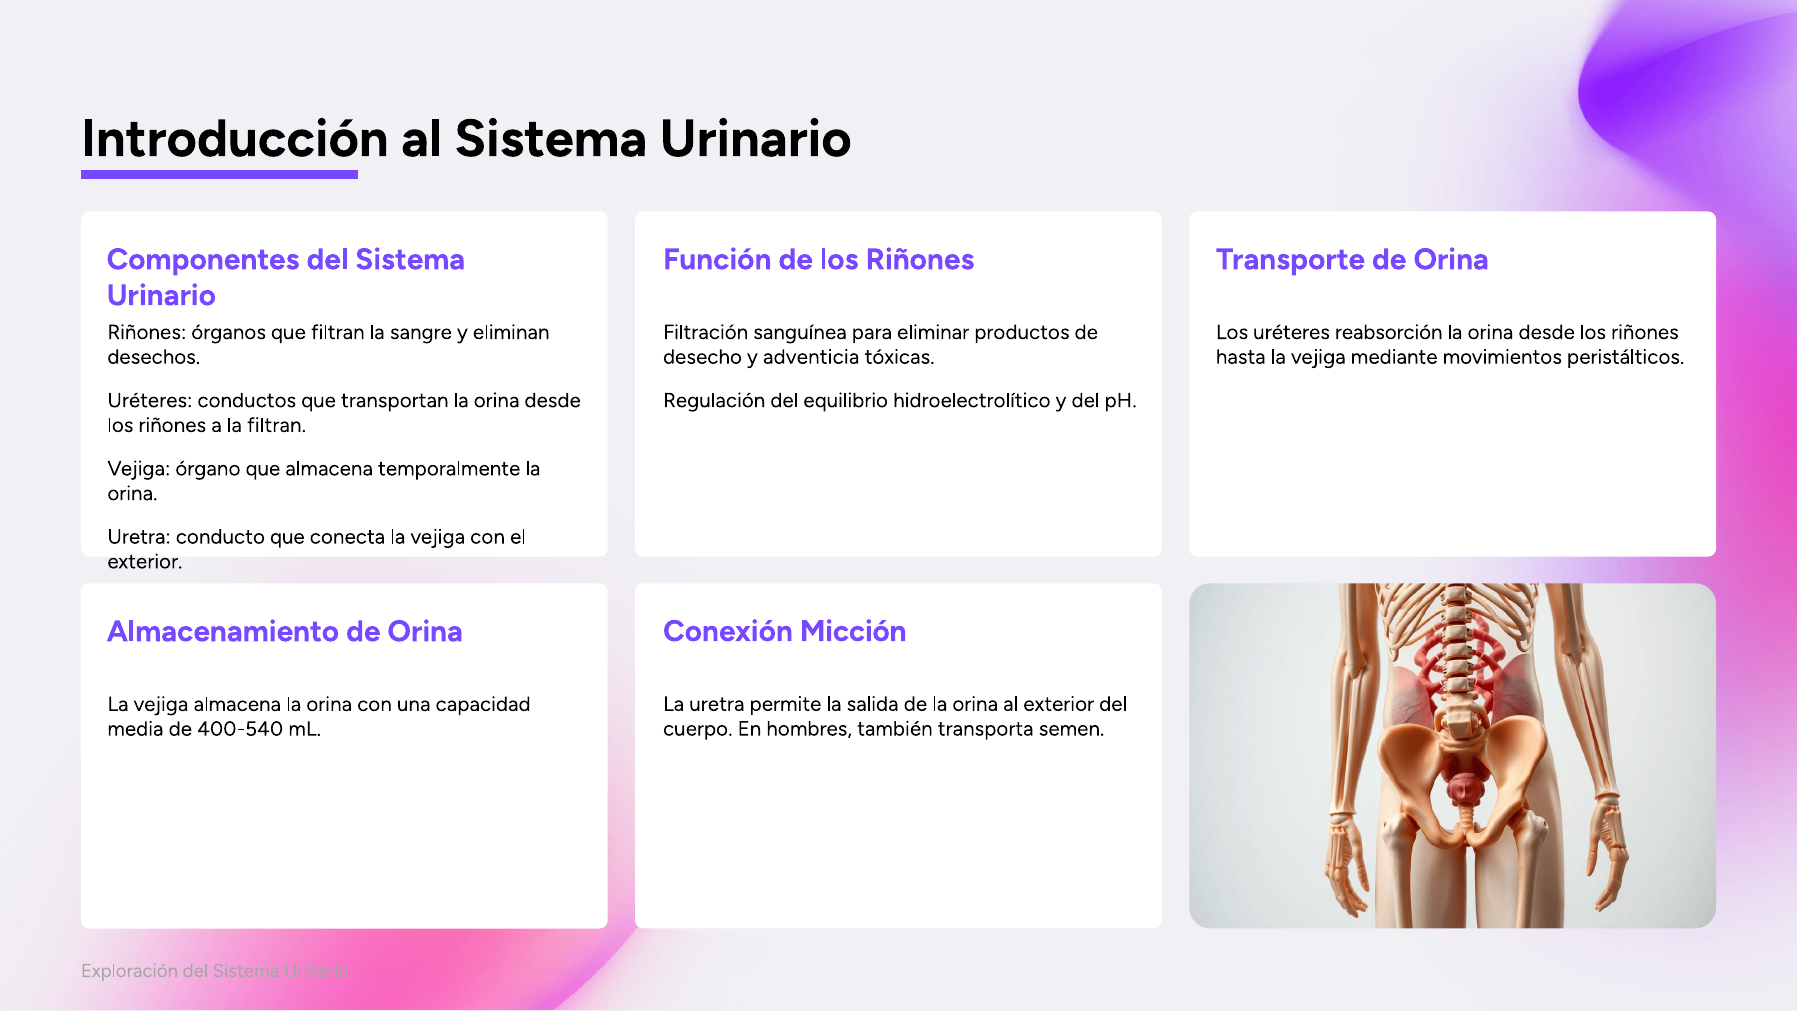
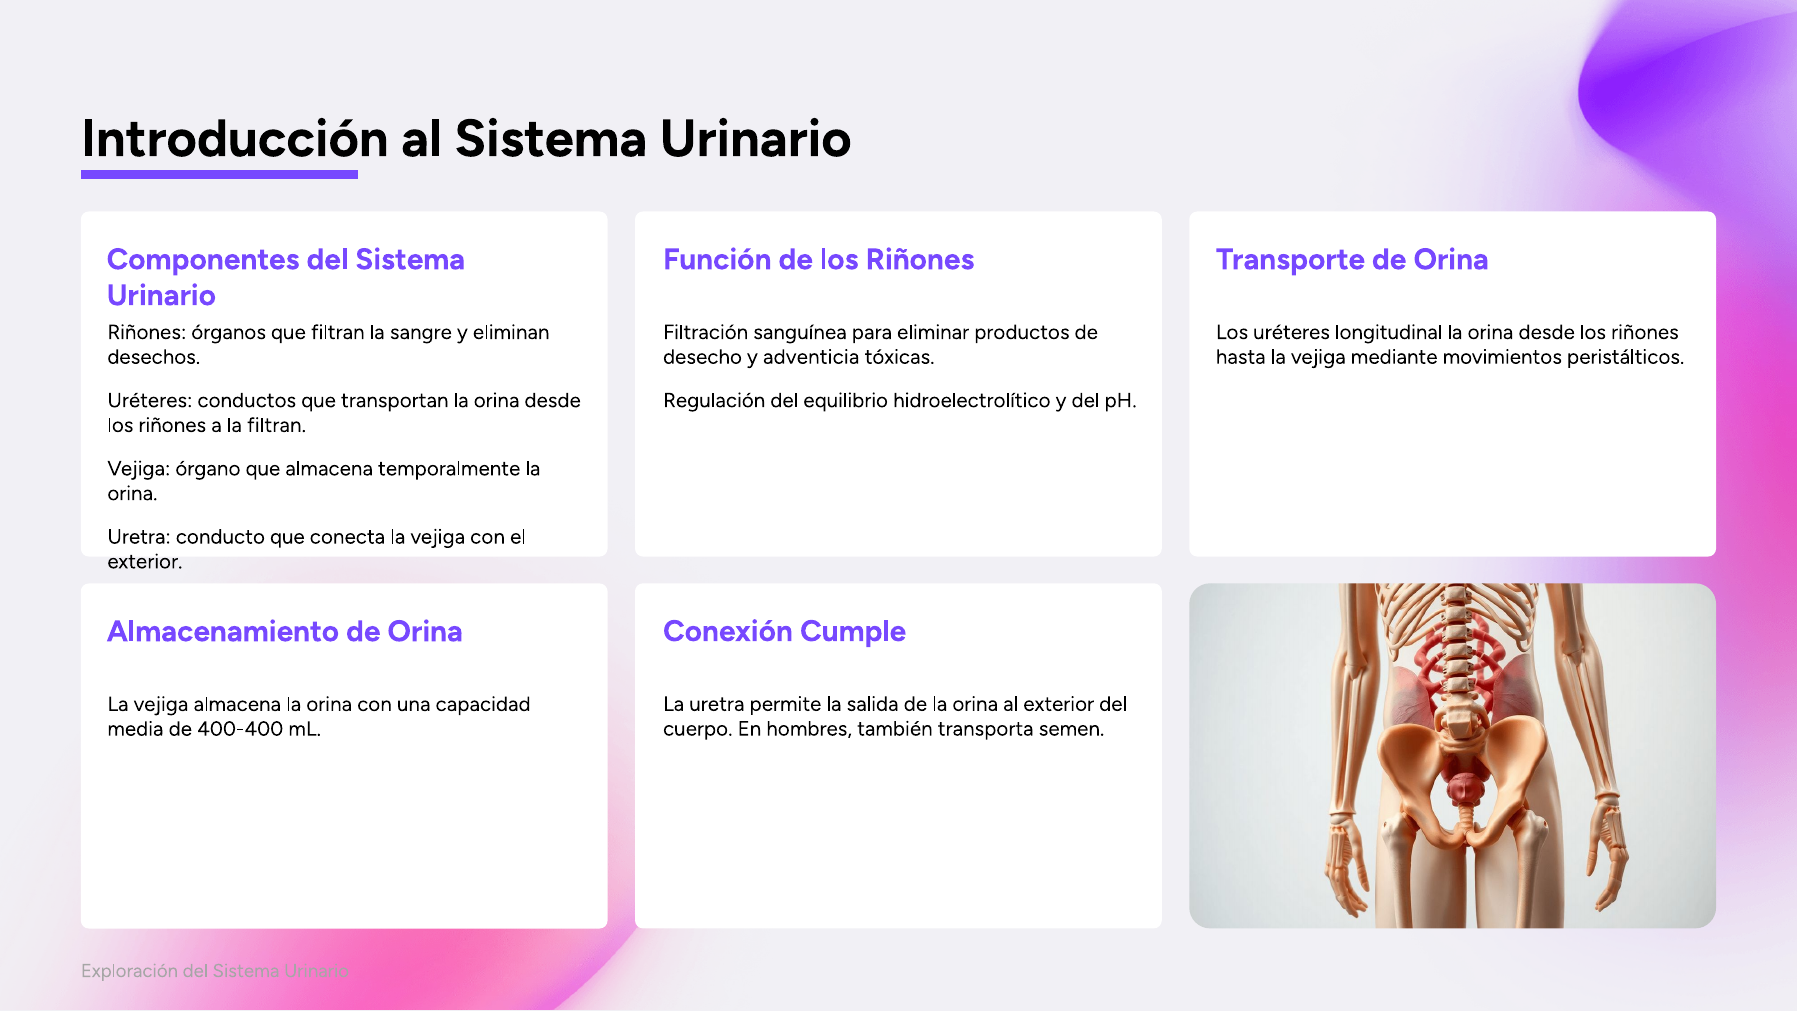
reabsorción: reabsorción -> longitudinal (1389, 332)
Micción: Micción -> Cumple (853, 631)
400-540: 400-540 -> 400-400 (240, 729)
